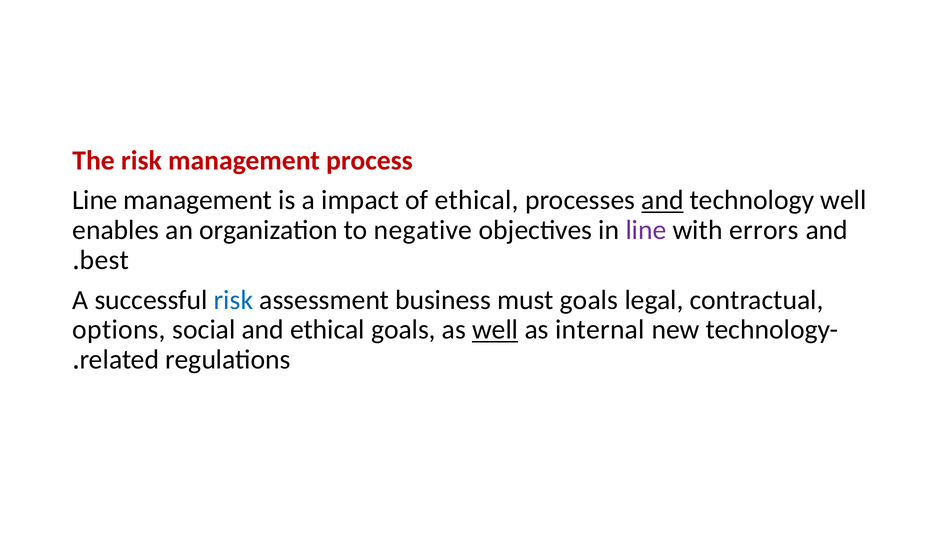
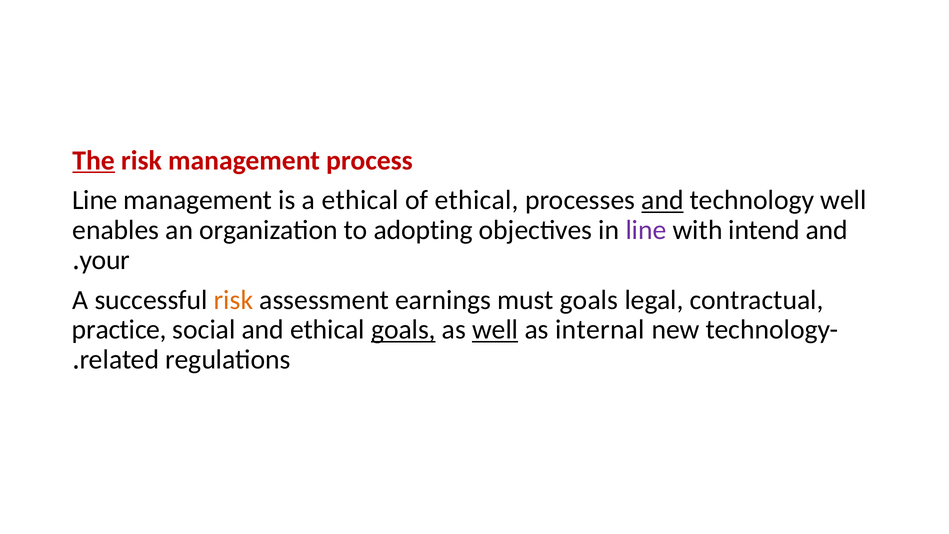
The underline: none -> present (94, 160)
a impact: impact -> ethical (360, 200)
negative: negative -> adopting (423, 230)
errors: errors -> intend (764, 230)
best: best -> your (105, 260)
risk colour: blue -> orange (233, 300)
business: business -> earnings (443, 300)
options: options -> practice (119, 330)
goals underline: none -> present (403, 330)
